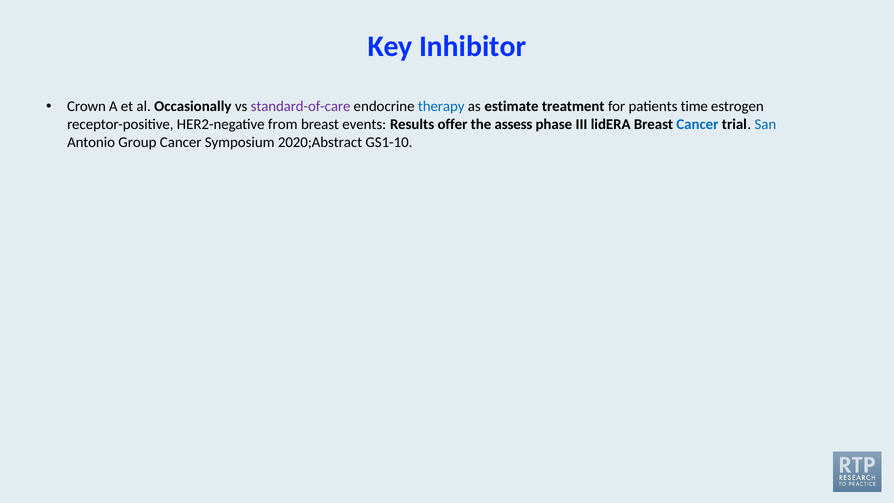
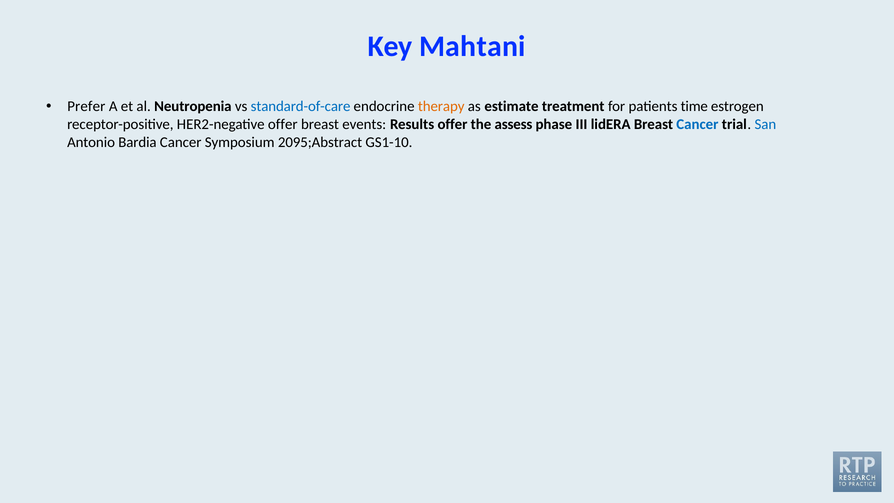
Inhibitor: Inhibitor -> Mahtani (472, 46)
Crown: Crown -> Prefer (86, 106)
Occasionally: Occasionally -> Neutropenia (193, 106)
standard-of-care colour: purple -> blue (301, 106)
therapy colour: blue -> orange (441, 106)
HER2-negative from: from -> offer (283, 124)
Group: Group -> Bardia (137, 142)
2020;Abstract: 2020;Abstract -> 2095;Abstract (320, 142)
